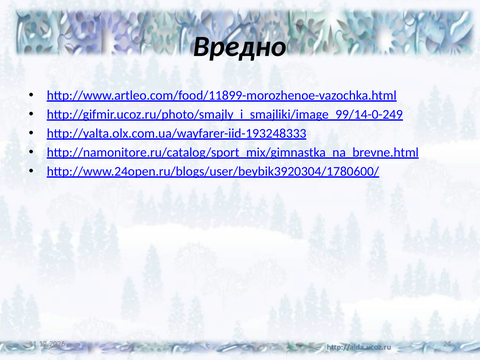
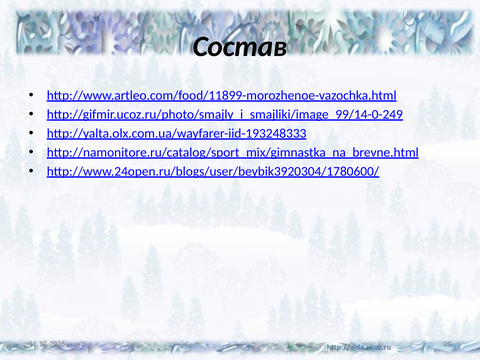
Вредно: Вредно -> Состав (240, 46)
